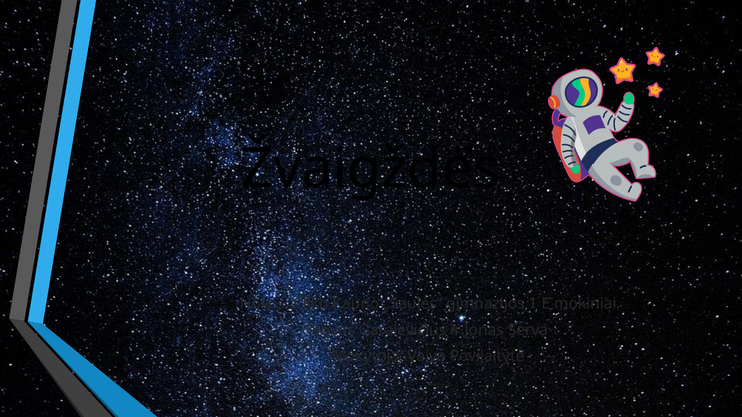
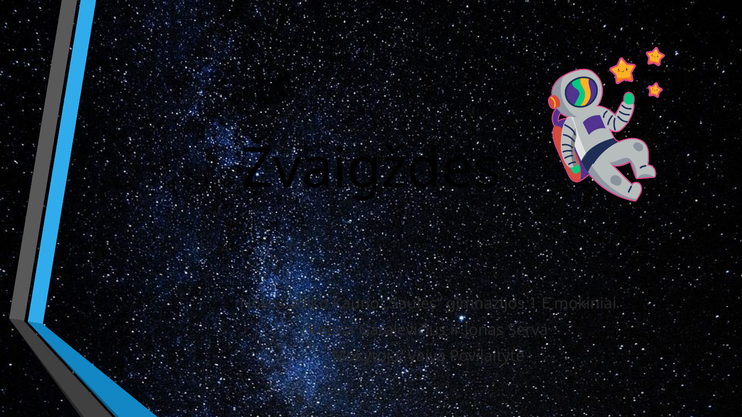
Novos: Novos -> Keena (332, 330)
